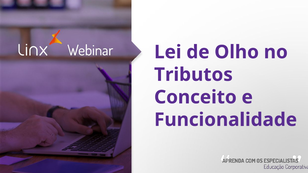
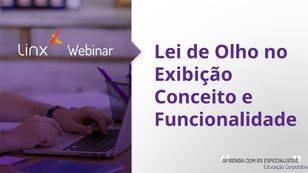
Tributos: Tributos -> Exibição (193, 75)
